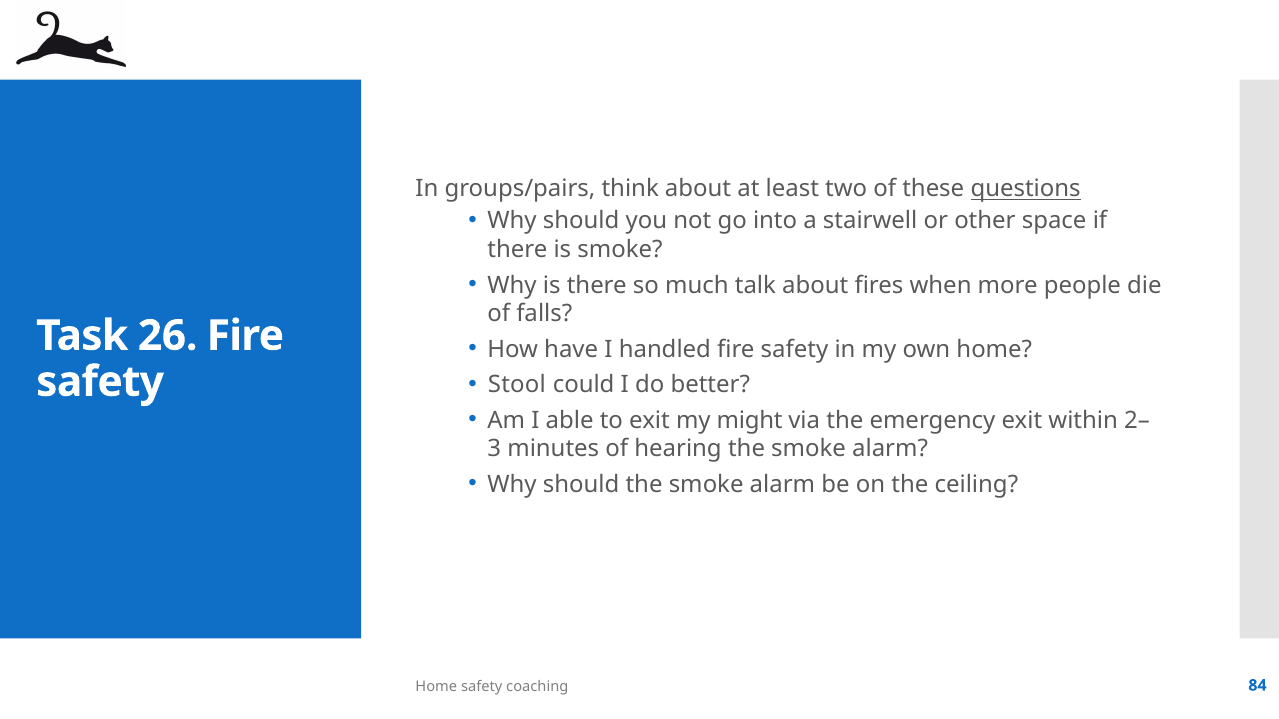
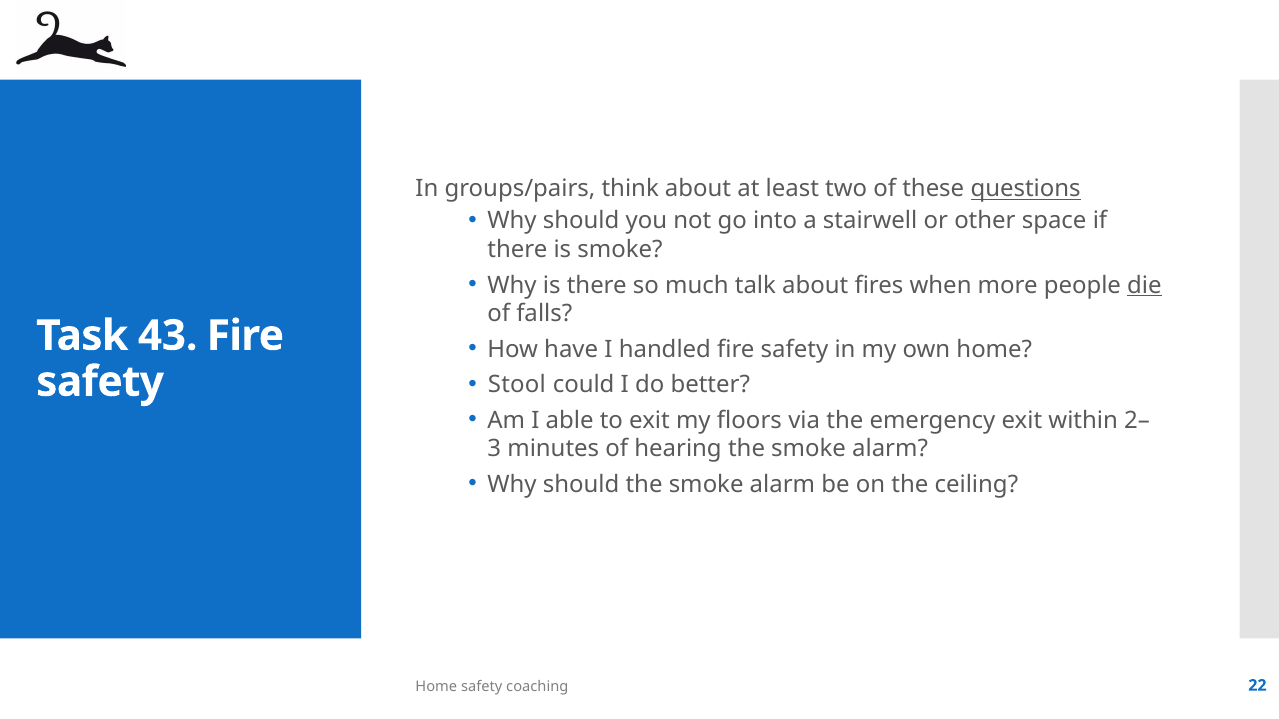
die underline: none -> present (1144, 285)
26: 26 -> 43 (168, 336)
might: might -> floors (749, 420)
84: 84 -> 22 (1257, 686)
